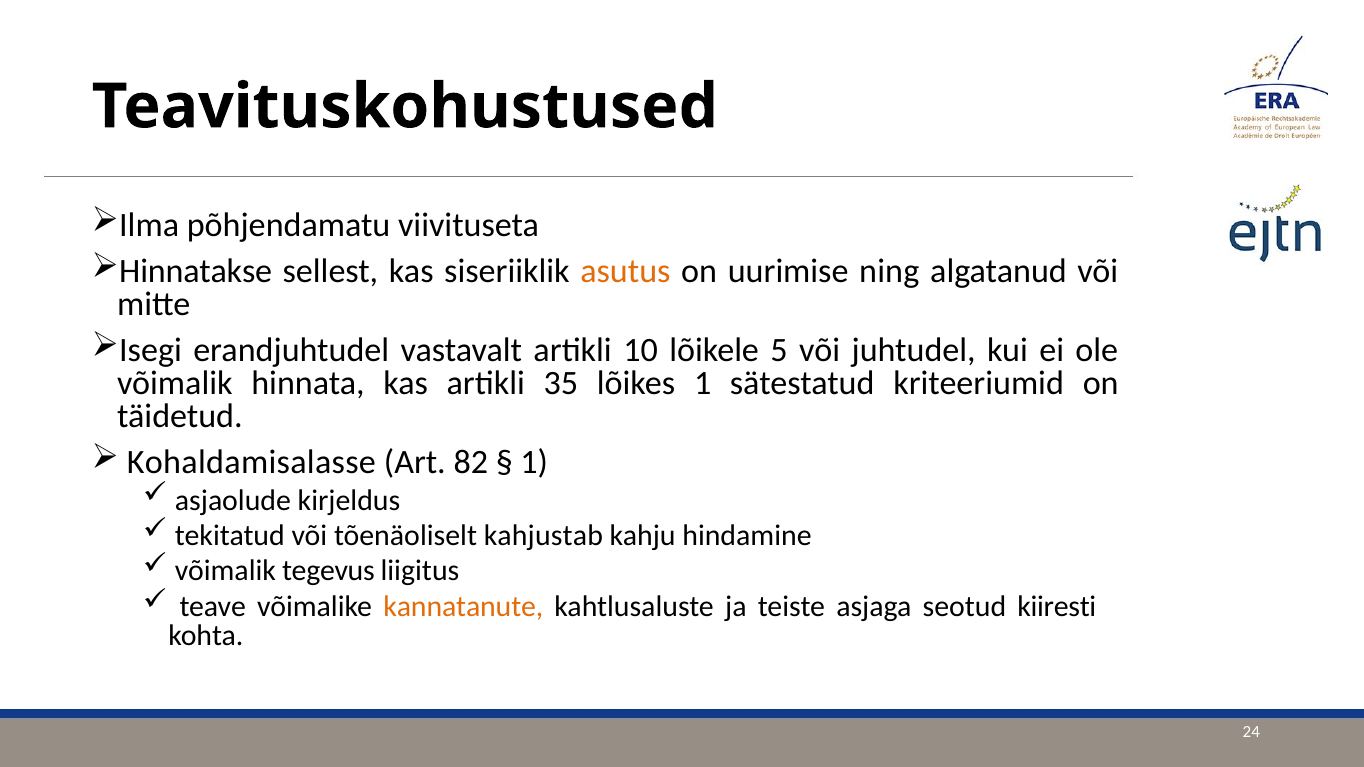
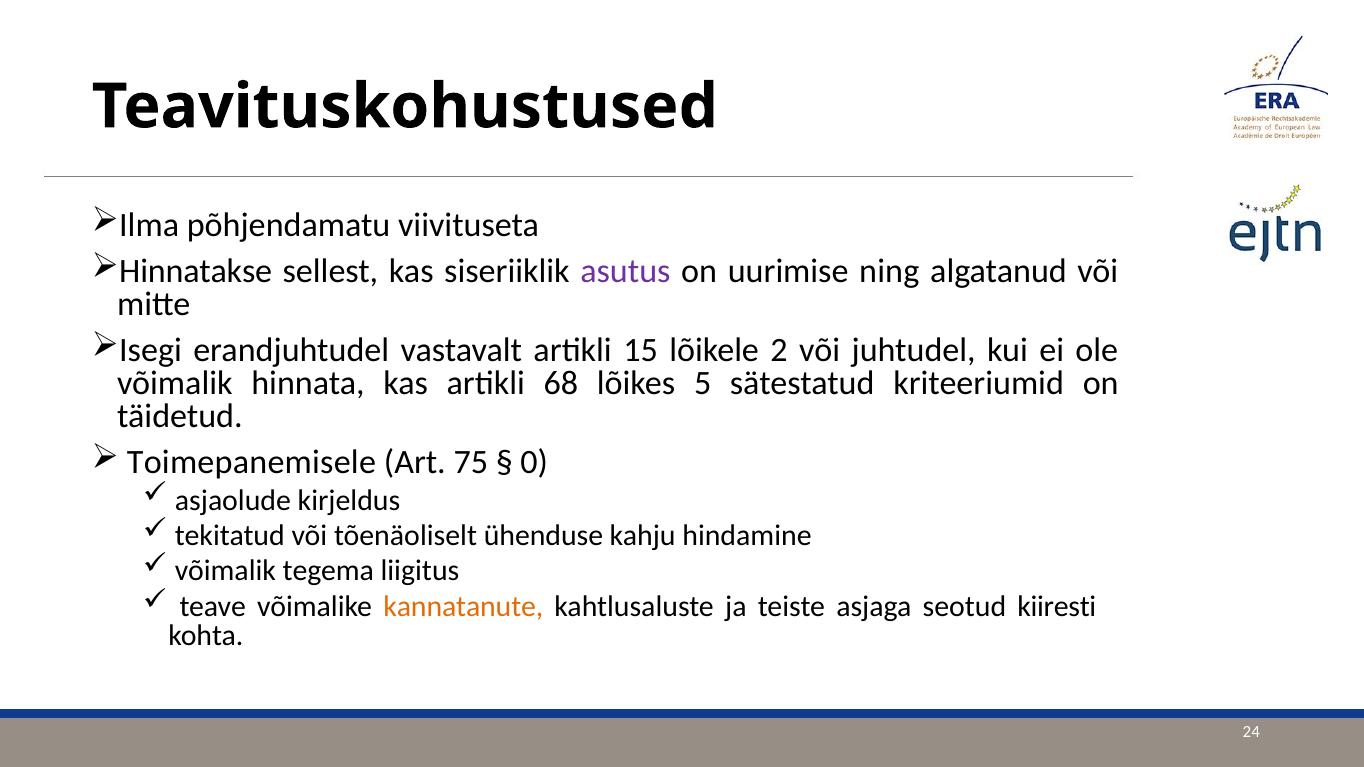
asutus colour: orange -> purple (625, 271)
10: 10 -> 15 (641, 350)
5: 5 -> 2 (779, 350)
35: 35 -> 68 (561, 384)
lõikes 1: 1 -> 5 (703, 384)
Kohaldamisalasse: Kohaldamisalasse -> Toimepanemisele (251, 463)
82: 82 -> 75 (471, 463)
1: 1 -> 0 (534, 463)
kahjustab: kahjustab -> ühenduse (543, 536)
tegevus: tegevus -> tegema (328, 571)
